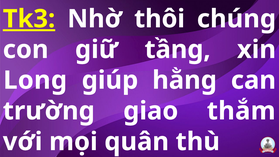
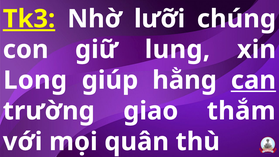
thôi: thôi -> lưỡi (160, 19)
tầng: tầng -> lung (177, 50)
can underline: none -> present (253, 80)
